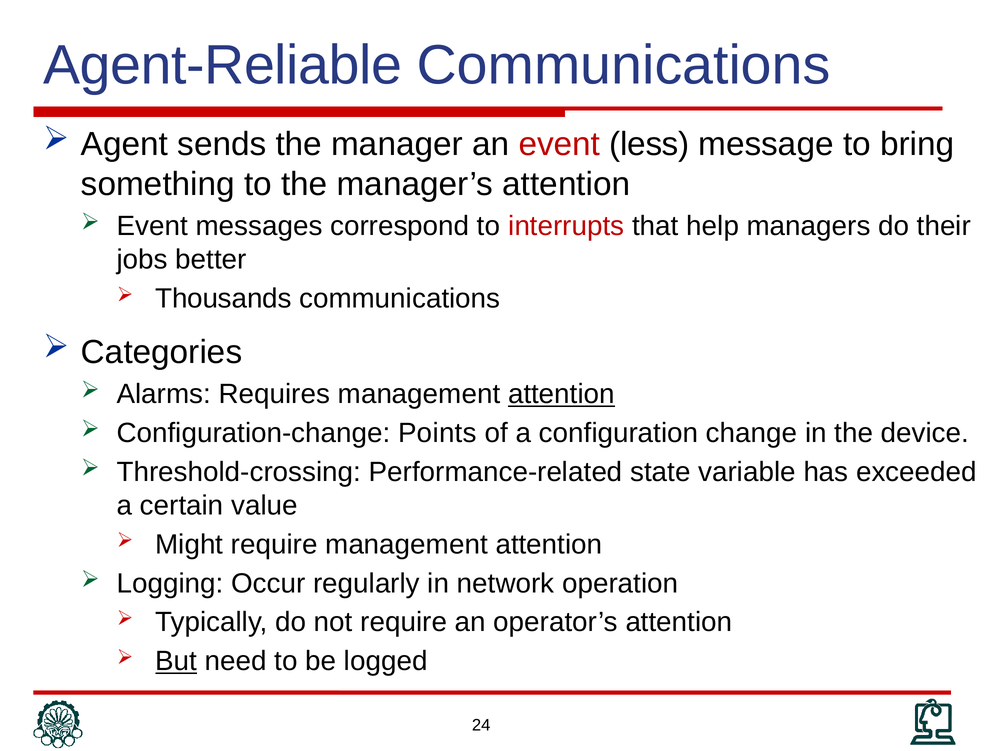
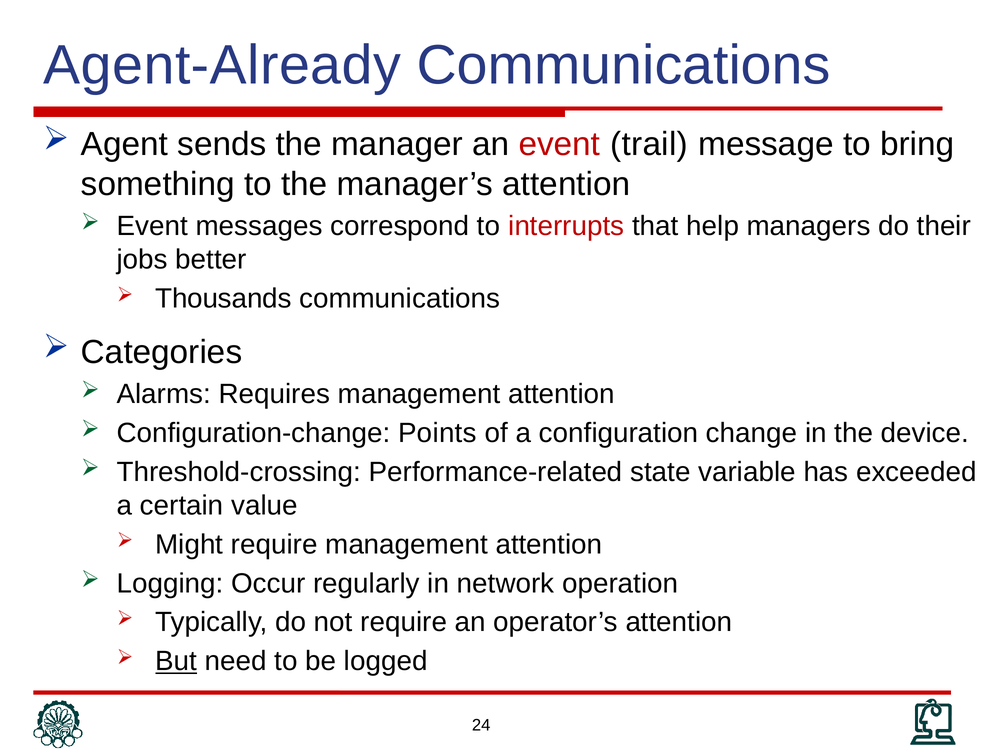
Agent-Reliable: Agent-Reliable -> Agent-Already (222, 66)
less: less -> trail (649, 144)
attention underline: present -> none (561, 394)
